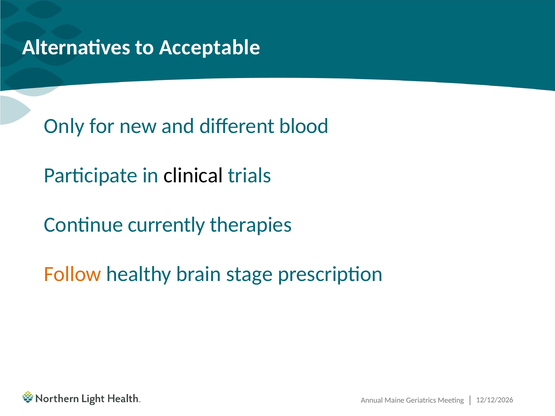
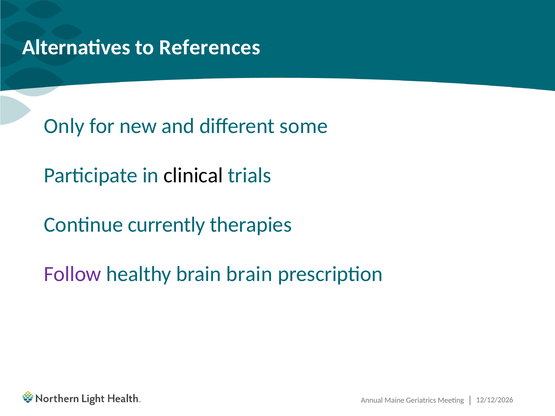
Acceptable: Acceptable -> References (210, 47)
blood: blood -> some (304, 126)
Follow colour: orange -> purple (73, 274)
brain stage: stage -> brain (249, 274)
